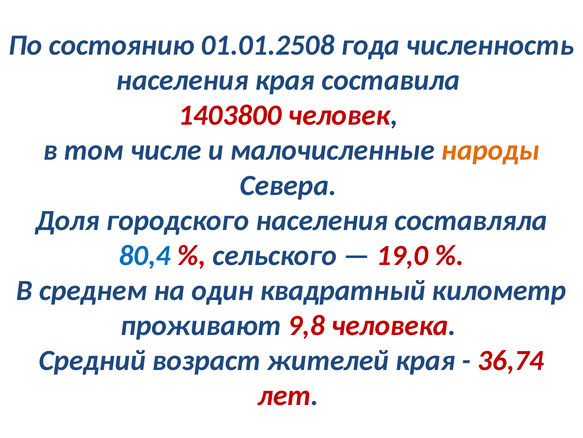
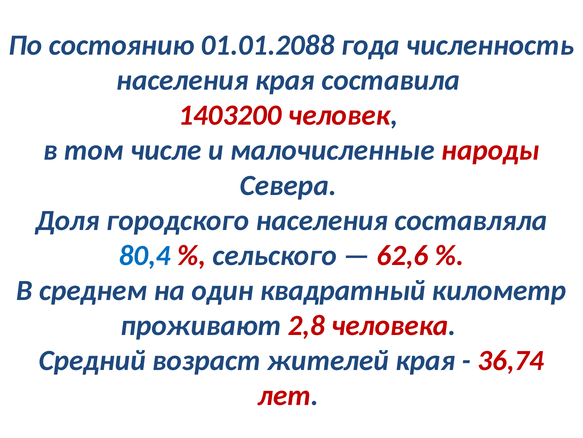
01.01.2508: 01.01.2508 -> 01.01.2088 (268, 45)
1403800: 1403800 -> 1403200 (230, 115)
народы colour: orange -> red (490, 150)
19,0: 19,0 -> 62,6 (403, 255)
9,8: 9,8 -> 2,8 (306, 325)
